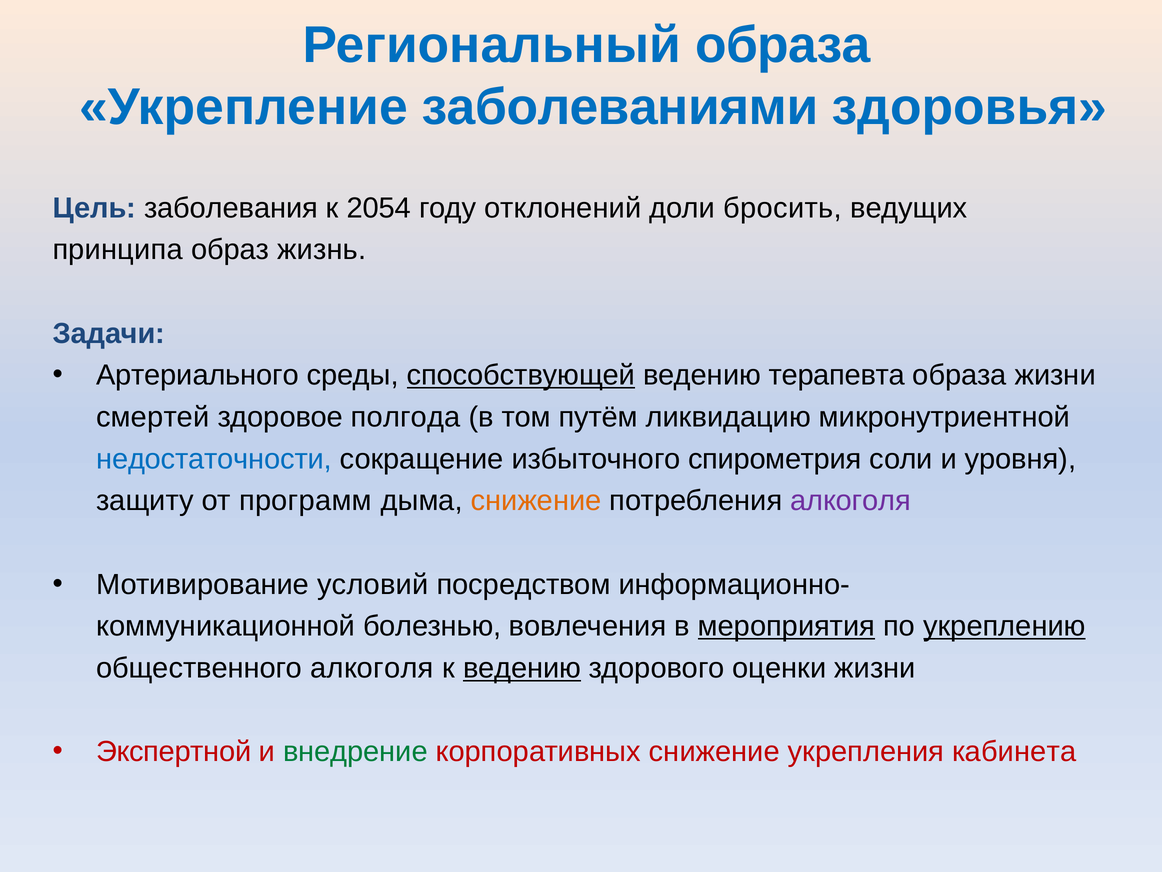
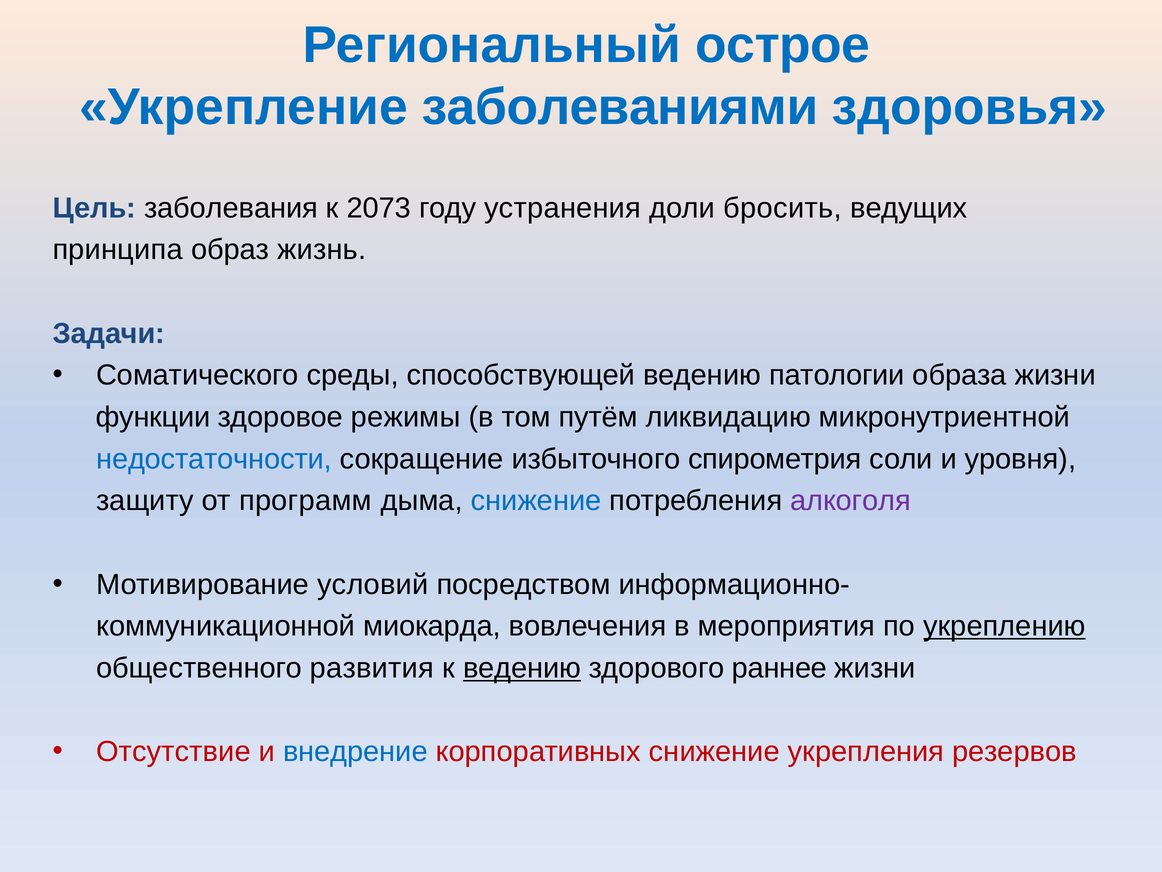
Региональный образа: образа -> острое (783, 45)
2054: 2054 -> 2073 (379, 208)
отклонений: отклонений -> устранения (563, 208)
Артериального: Артериального -> Соматического (197, 375)
способствующей underline: present -> none (521, 375)
терапевта: терапевта -> патологии (837, 375)
смертей: смертей -> функции (153, 417)
полгода: полгода -> режимы (406, 417)
снижение colour: orange -> blue (536, 501)
болезнью: болезнью -> миокарда (432, 626)
мероприятия underline: present -> none (787, 626)
общественного алкоголя: алкоголя -> развития (372, 668)
оценки: оценки -> раннее (779, 668)
Экспертной: Экспертной -> Отсутствие (173, 751)
внедрение colour: green -> blue (355, 751)
кабинета: кабинета -> резервов (1014, 751)
